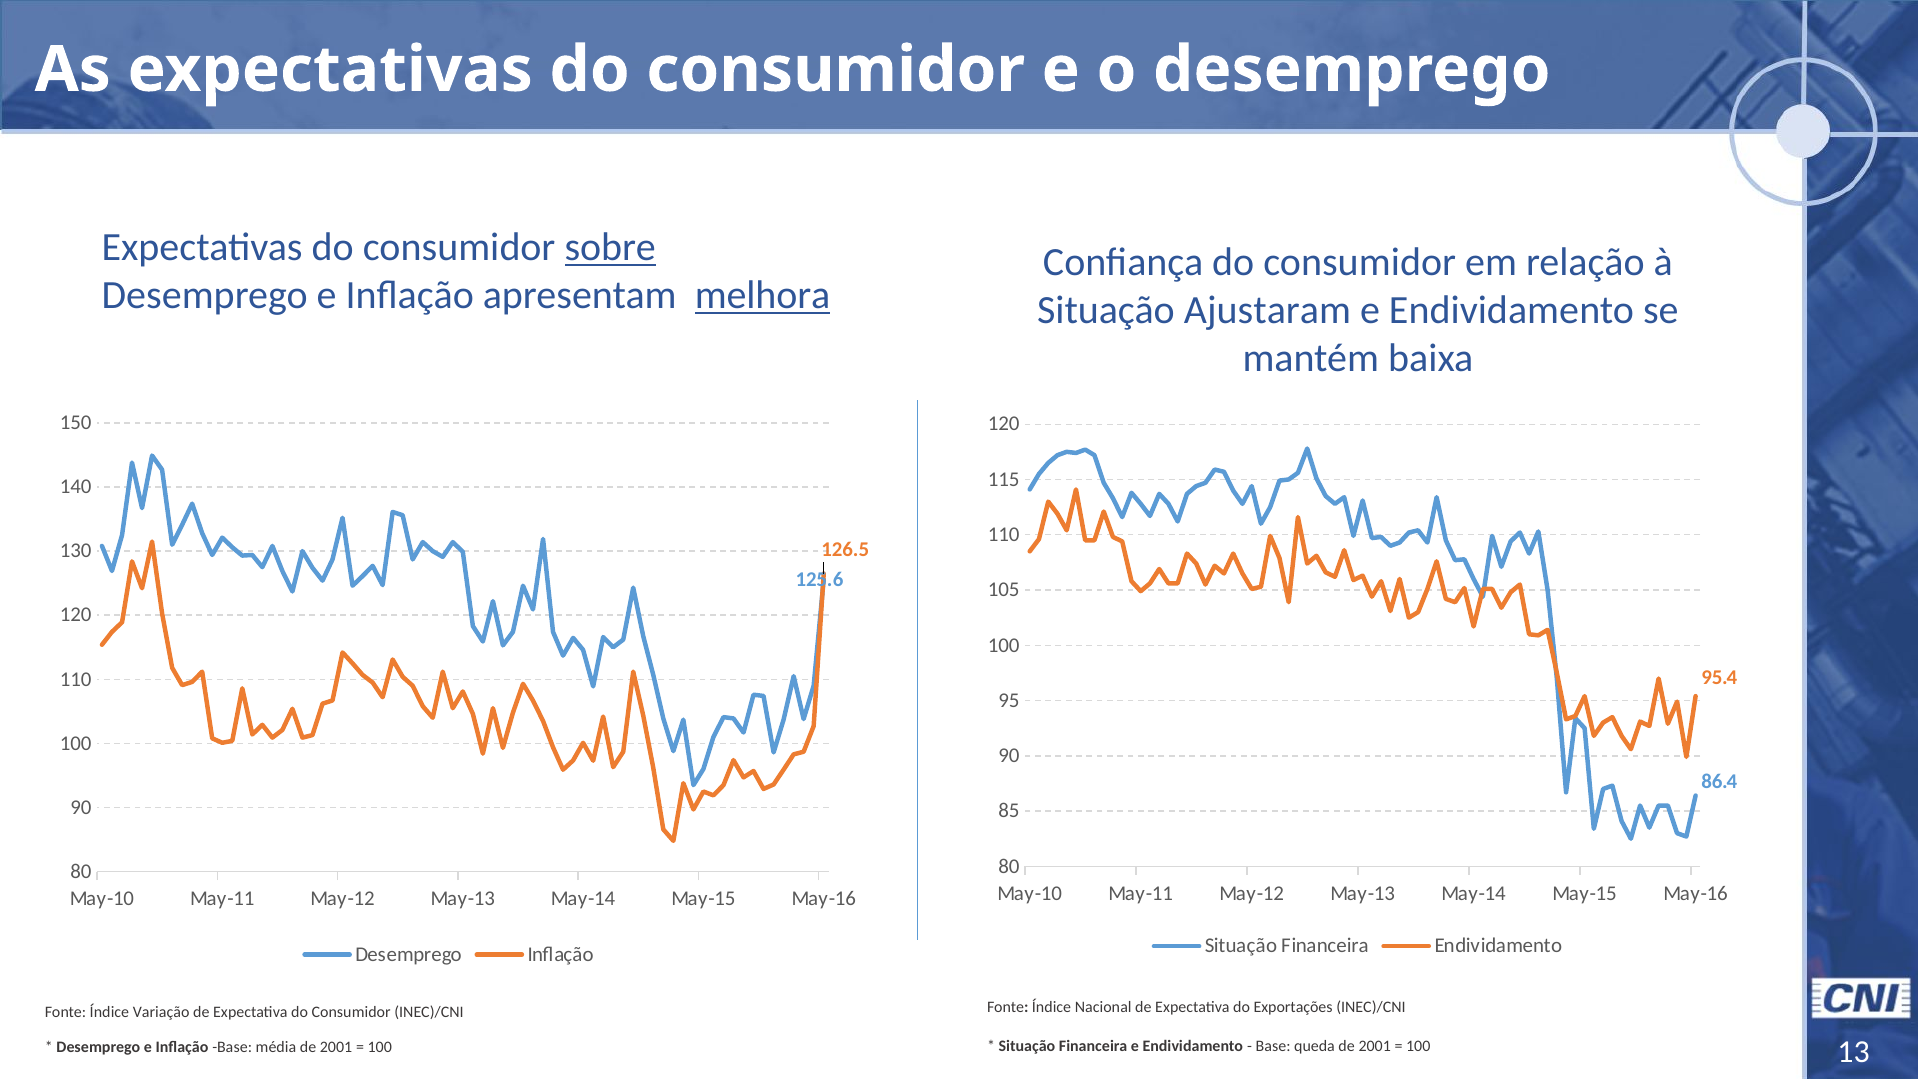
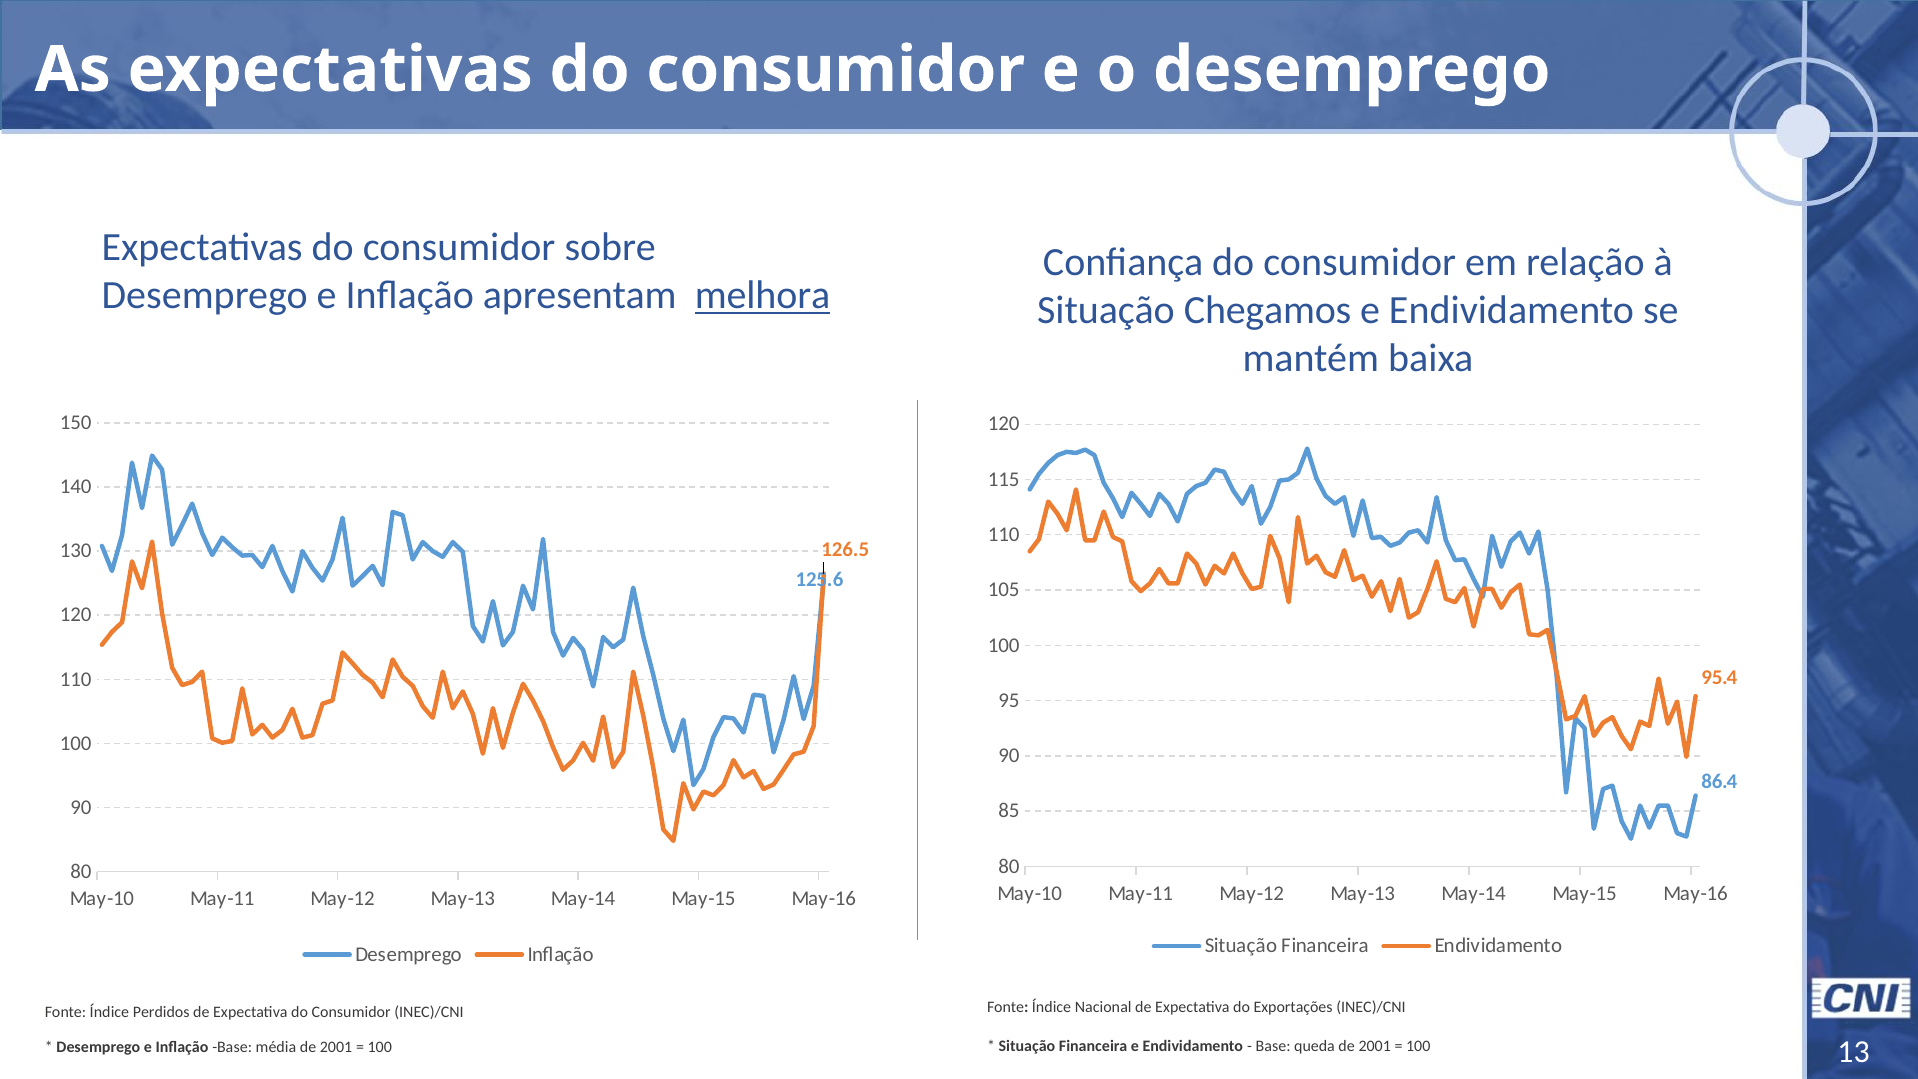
sobre underline: present -> none (610, 248)
Ajustaram: Ajustaram -> Chegamos (1268, 310)
Variação: Variação -> Perdidos (161, 1012)
